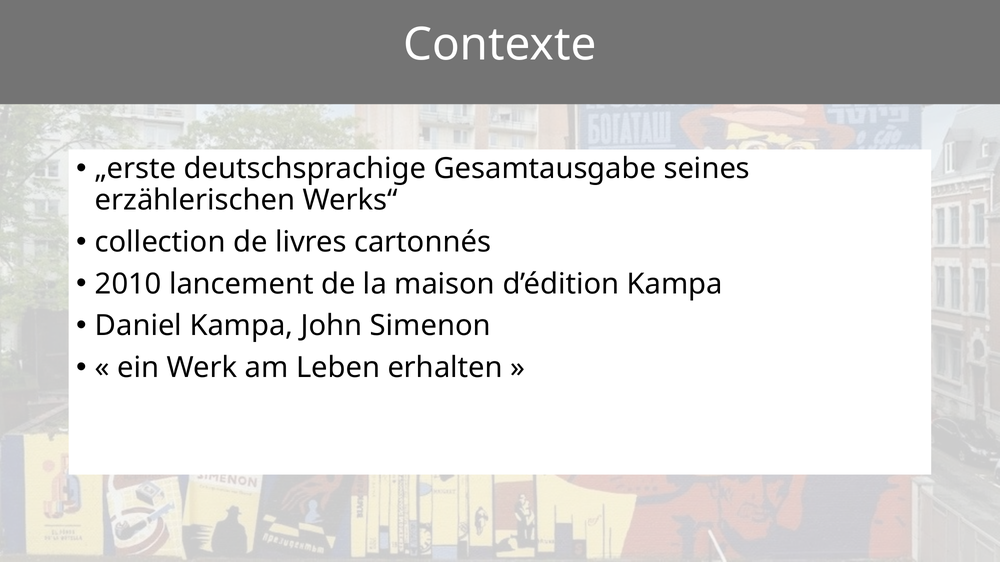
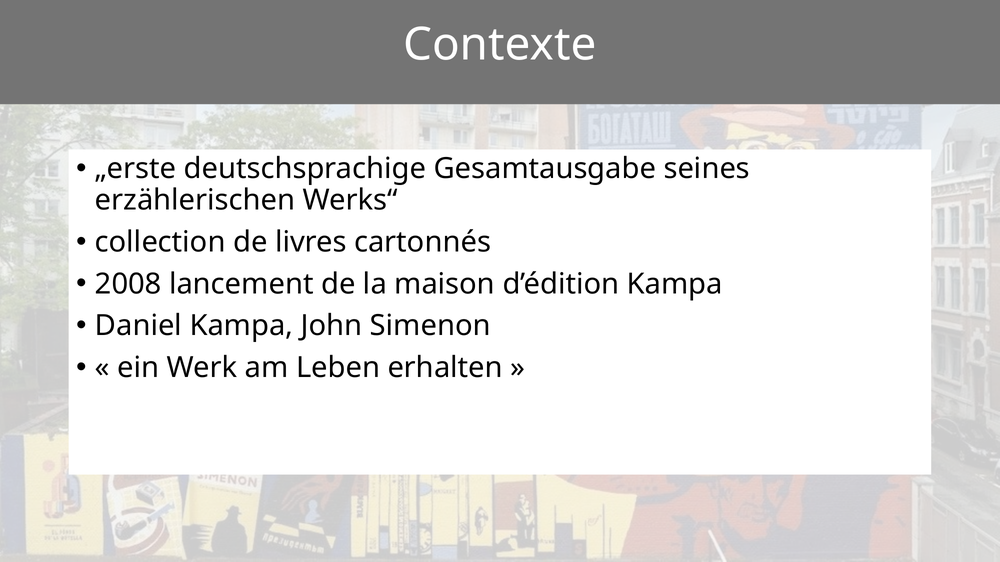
2010: 2010 -> 2008 (128, 284)
